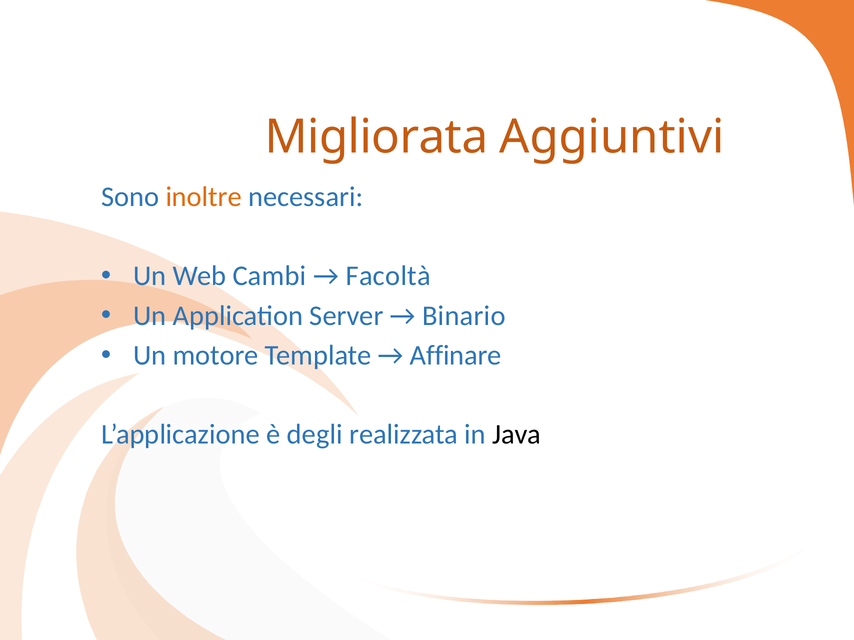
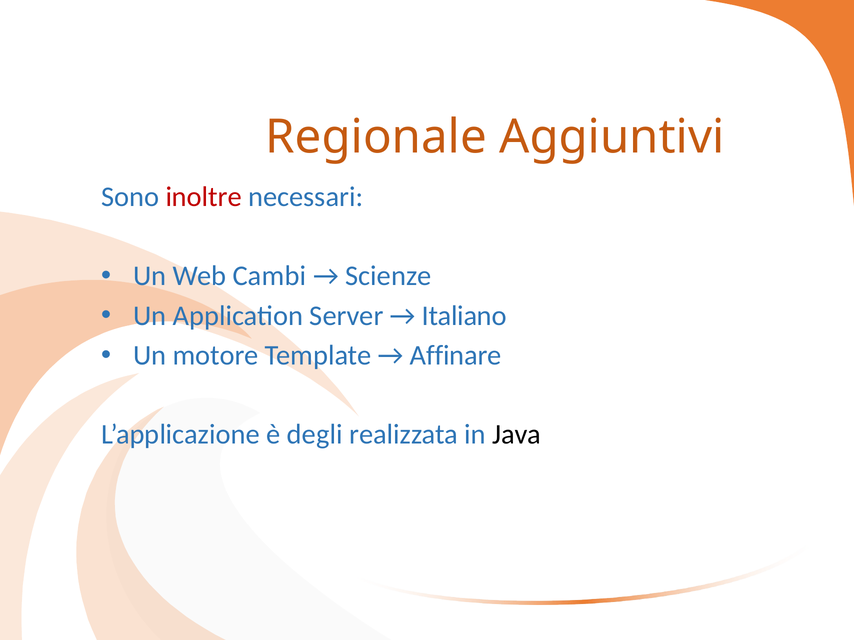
Migliorata: Migliorata -> Regionale (376, 137)
inoltre colour: orange -> red (204, 197)
Facoltà: Facoltà -> Scienze (388, 276)
Binario: Binario -> Italiano (464, 316)
